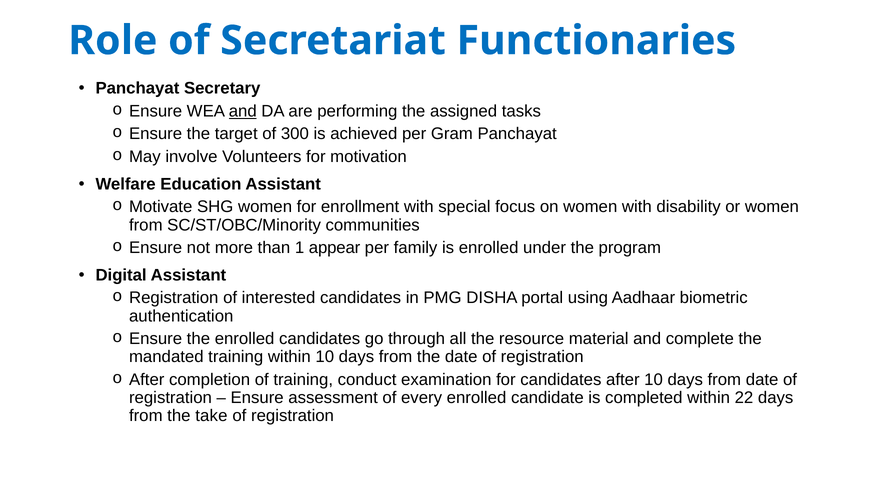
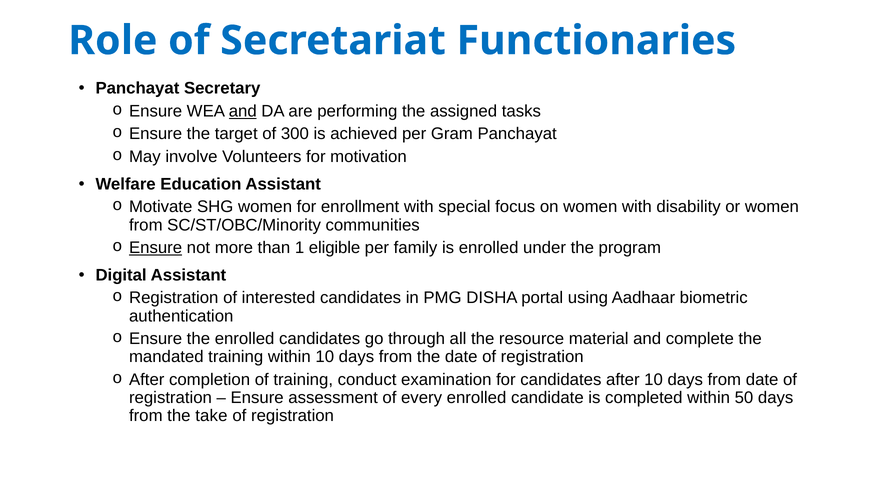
Ensure underline: none -> present (156, 248)
appear: appear -> eligible (335, 248)
22: 22 -> 50 (744, 398)
